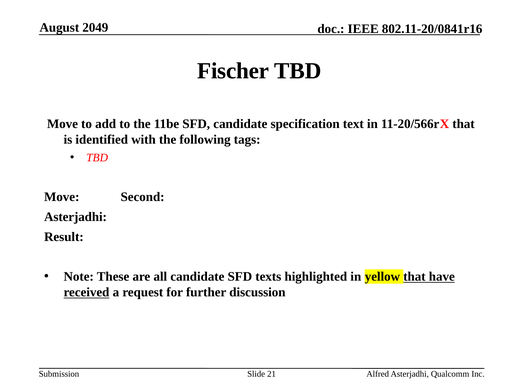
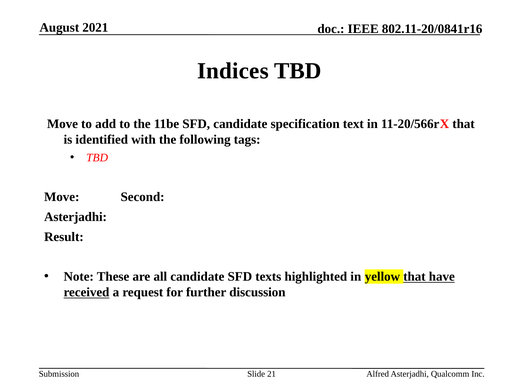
2049: 2049 -> 2021 (95, 28)
Fischer: Fischer -> Indices (233, 71)
